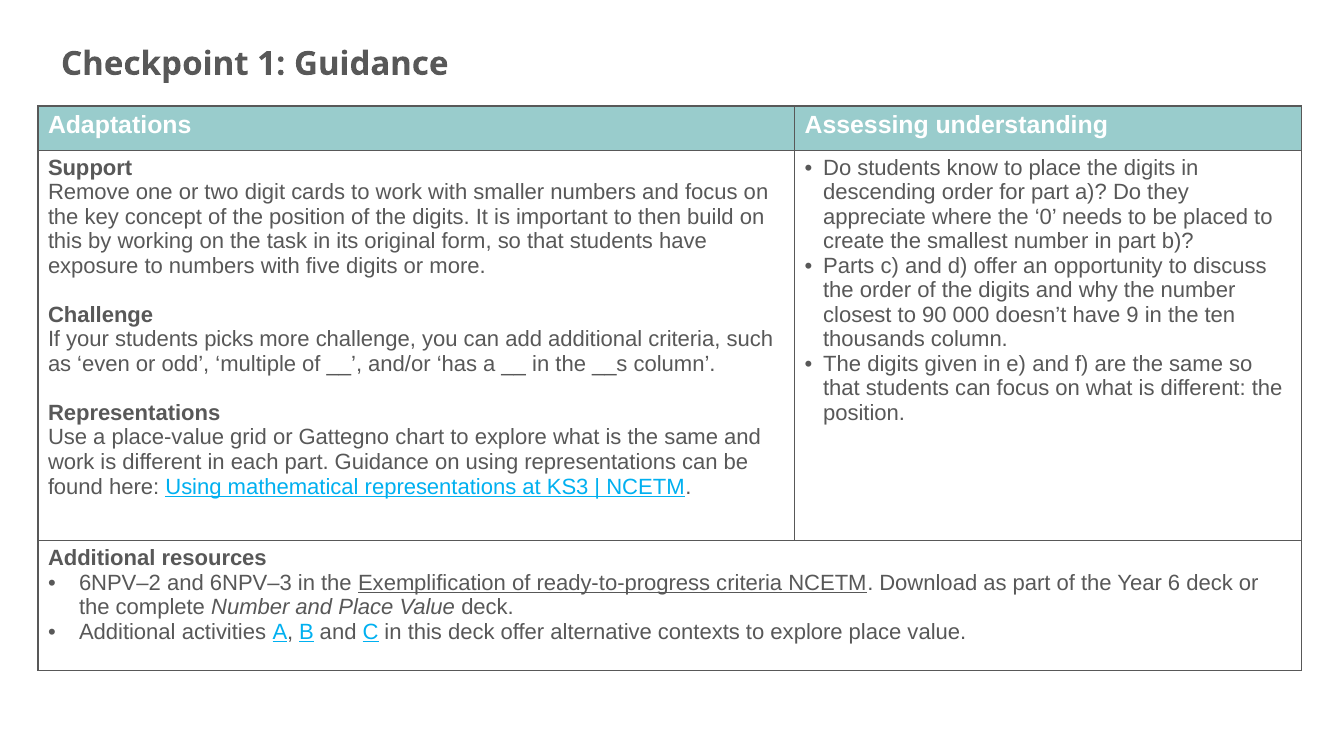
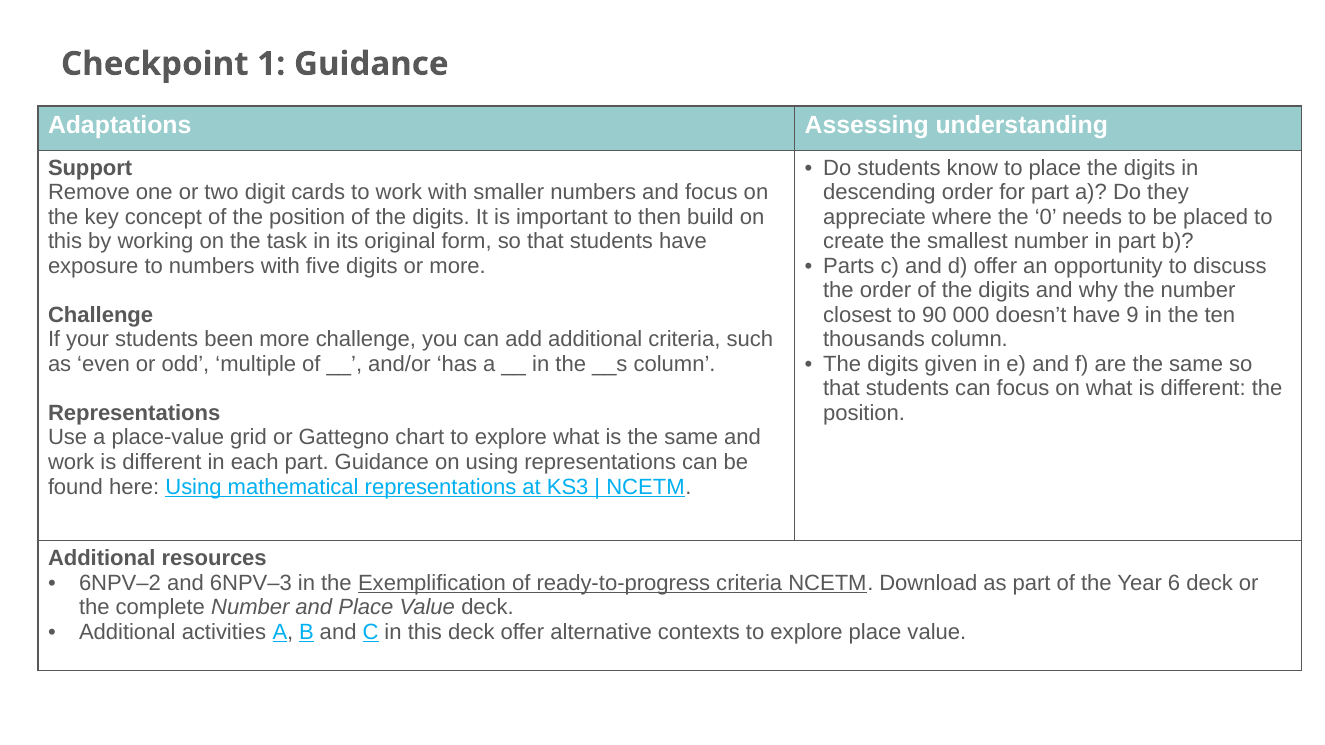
picks: picks -> been (229, 340)
